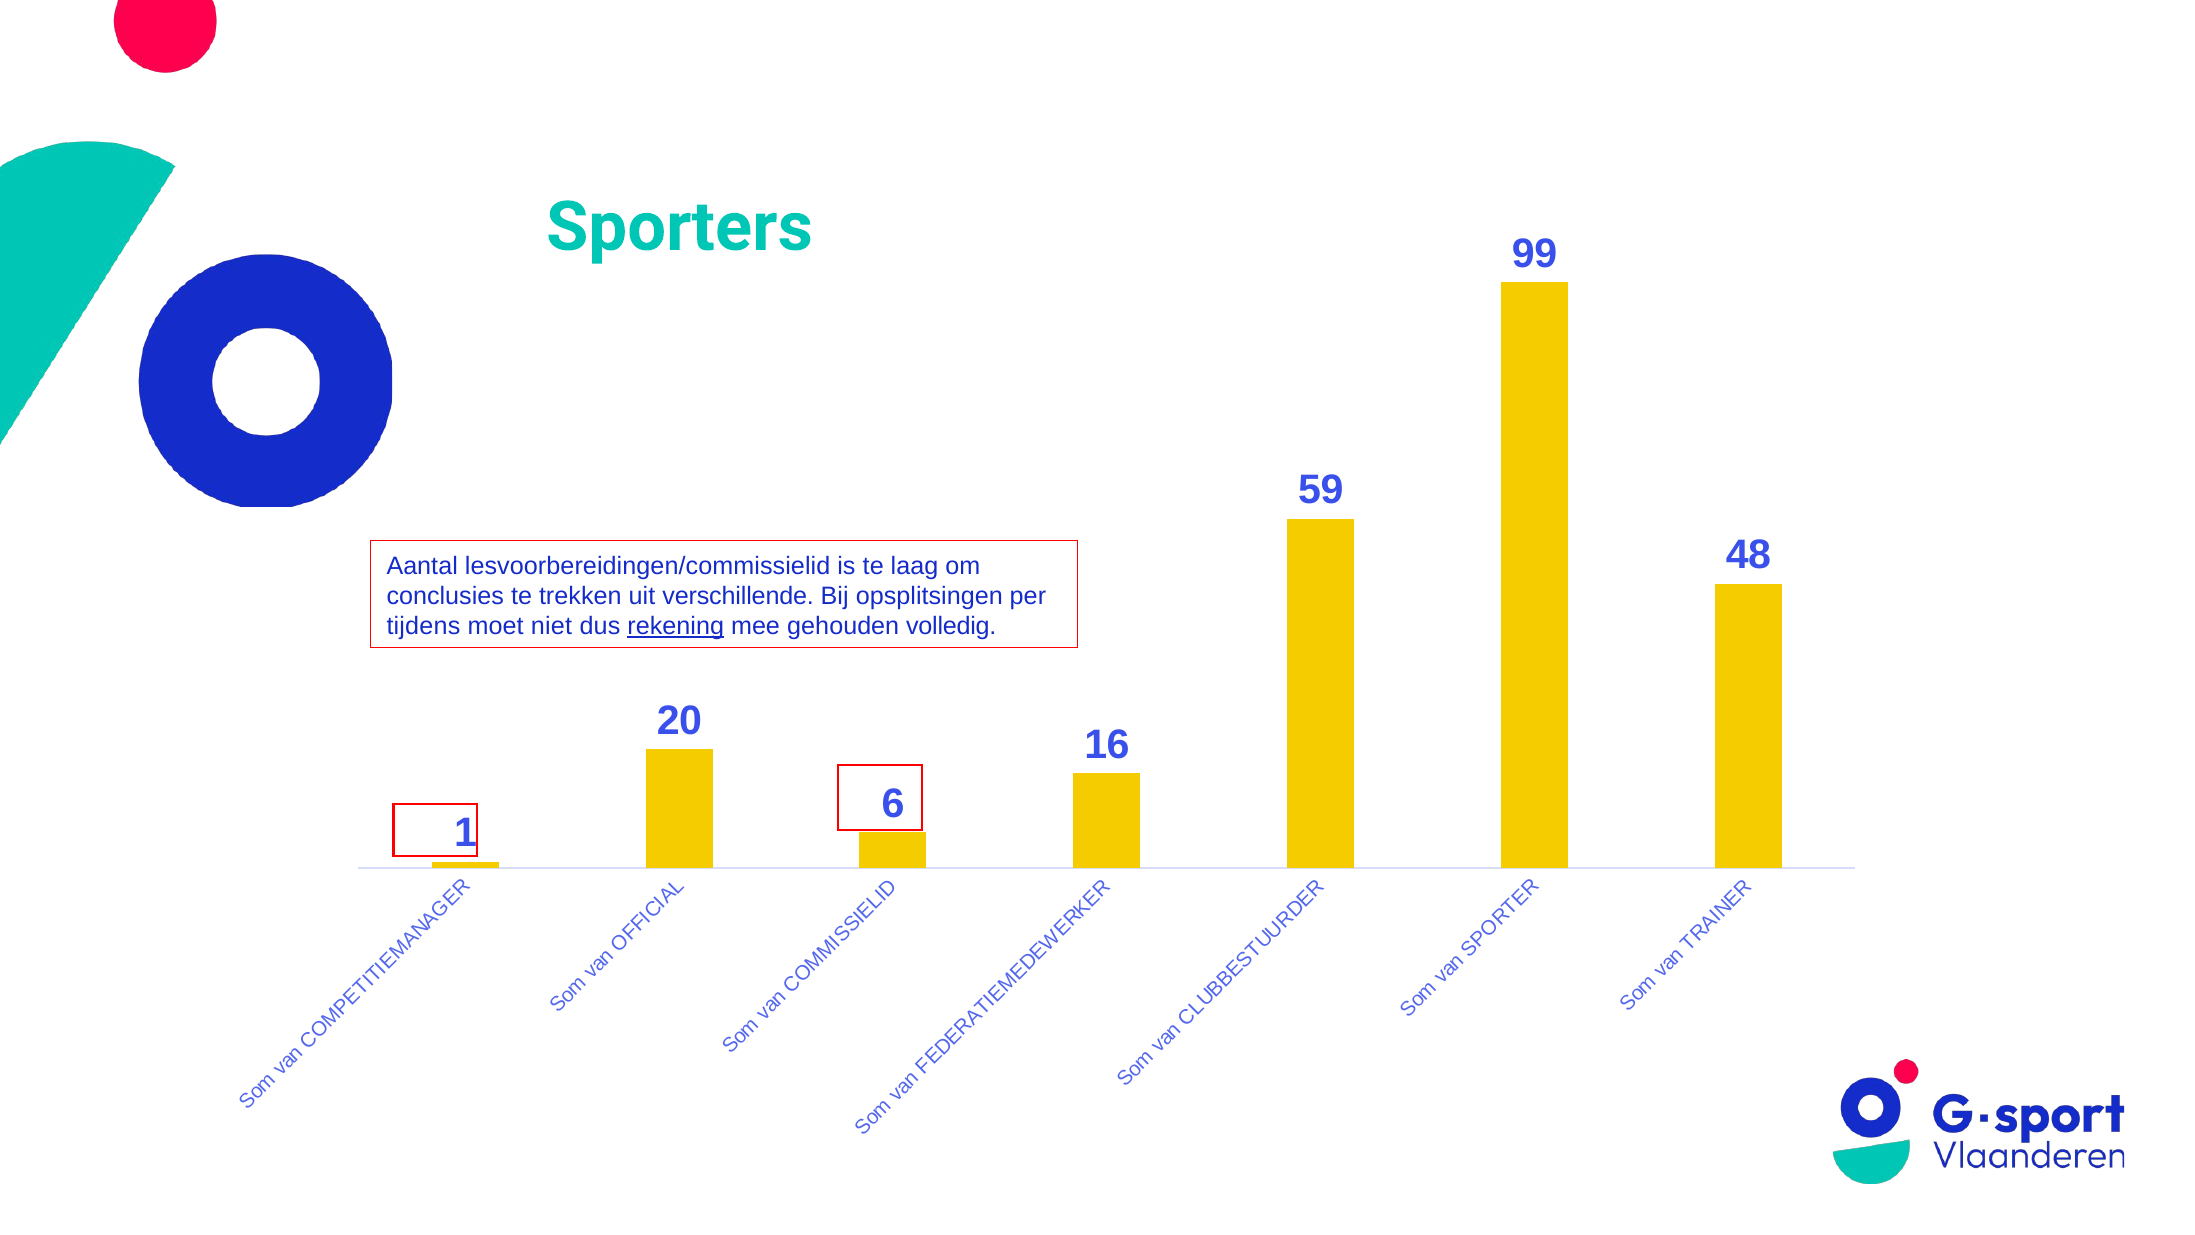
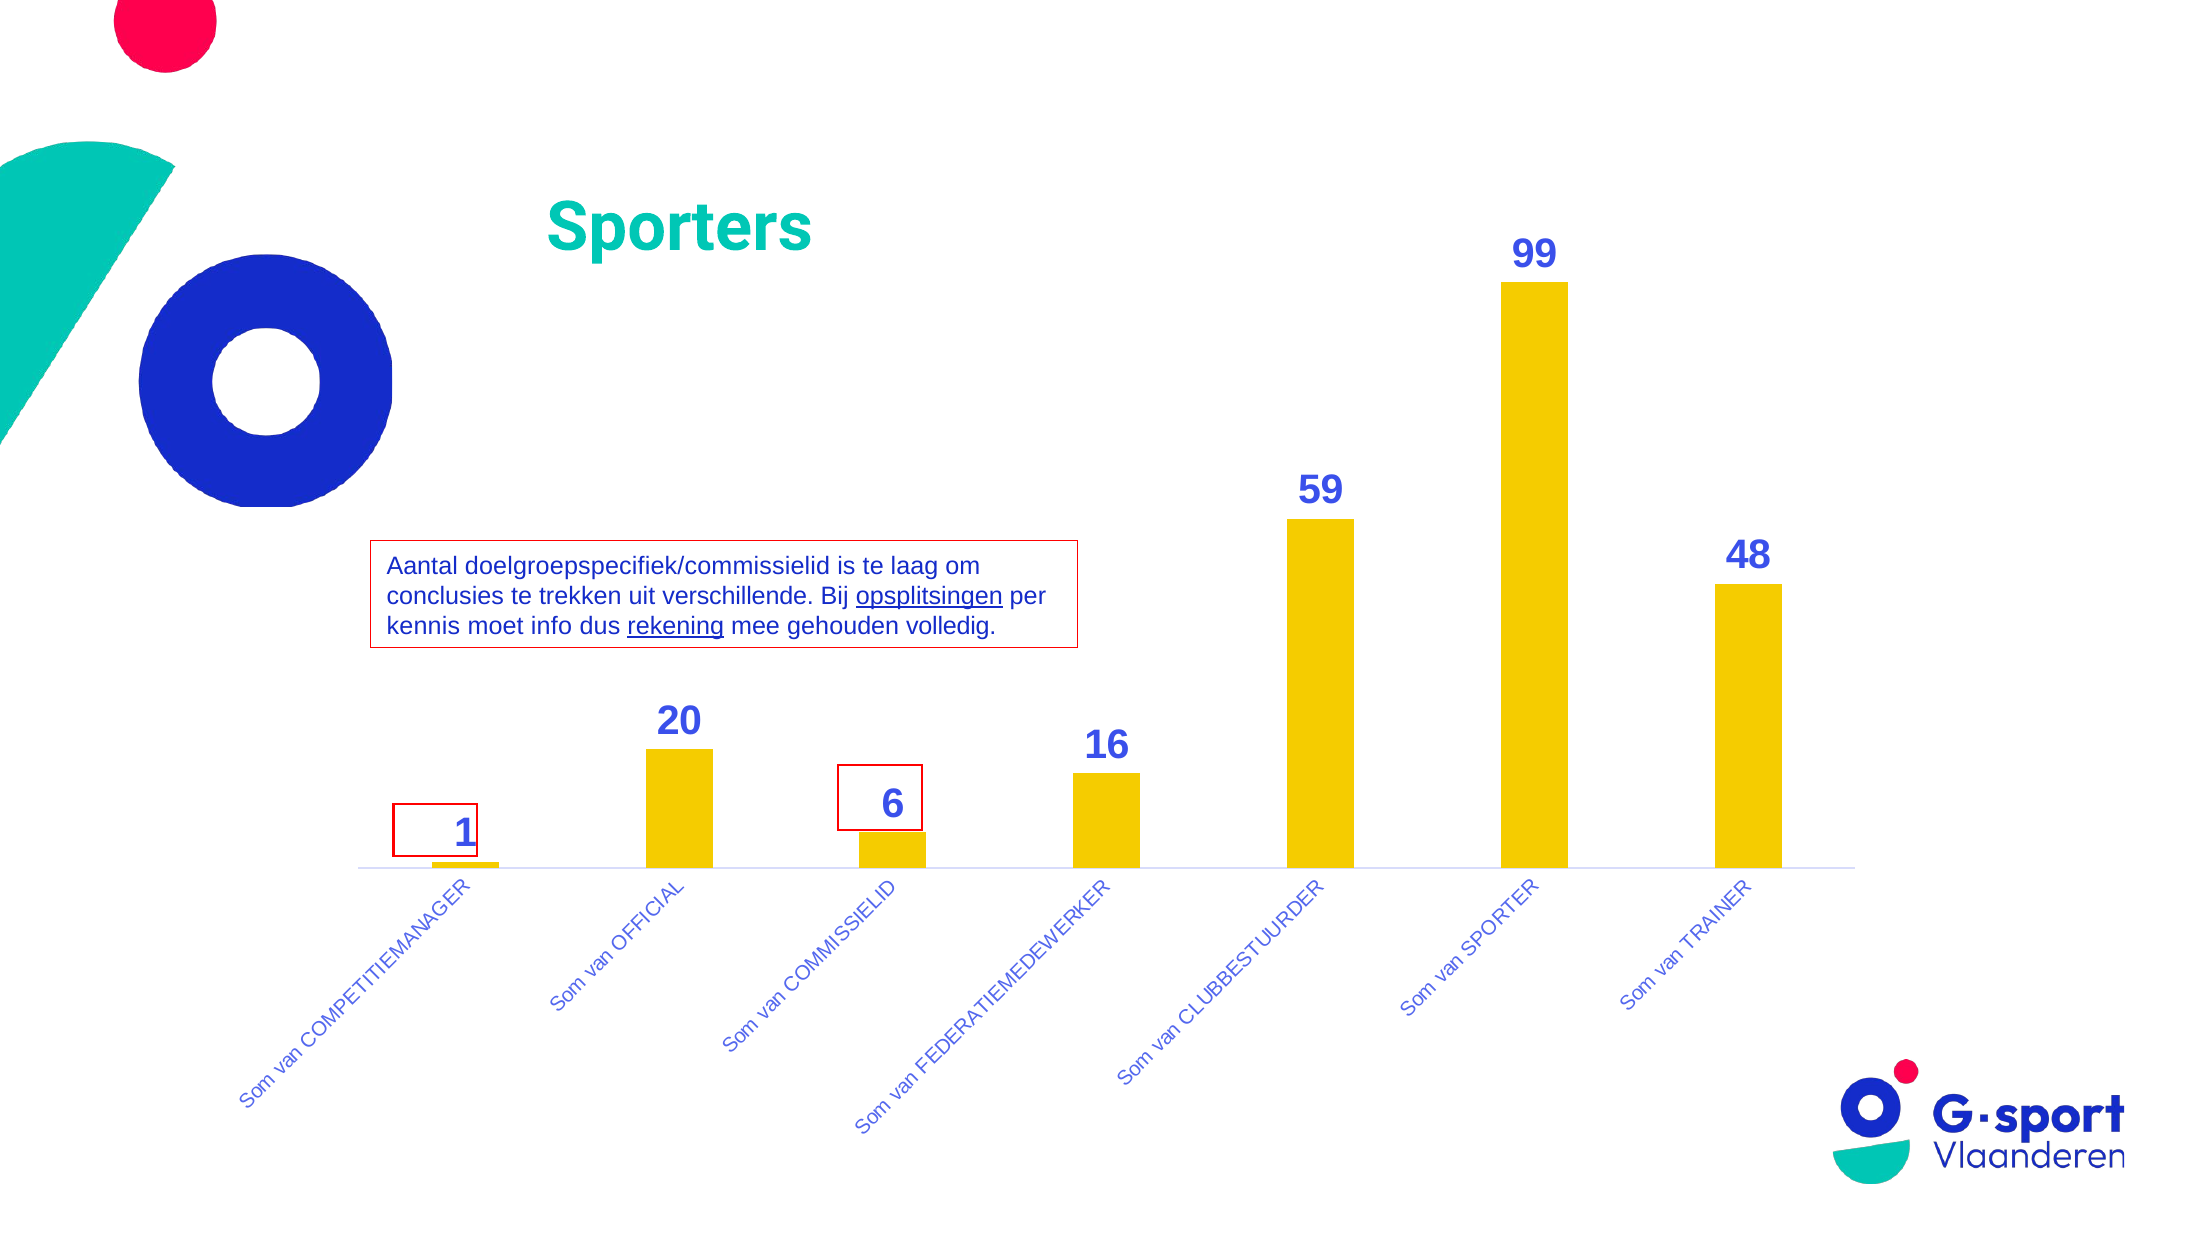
lesvoorbereidingen/commissielid: lesvoorbereidingen/commissielid -> doelgroepspecifiek/commissielid (648, 566)
opsplitsingen underline: none -> present (929, 596)
tijdens: tijdens -> kennis (423, 626)
niet: niet -> info (552, 626)
